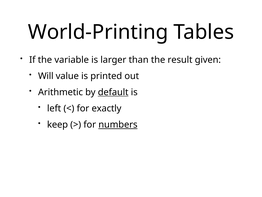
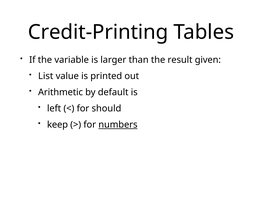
World-Printing: World-Printing -> Credit-Printing (98, 32)
Will: Will -> List (46, 76)
default underline: present -> none (113, 92)
exactly: exactly -> should (106, 108)
